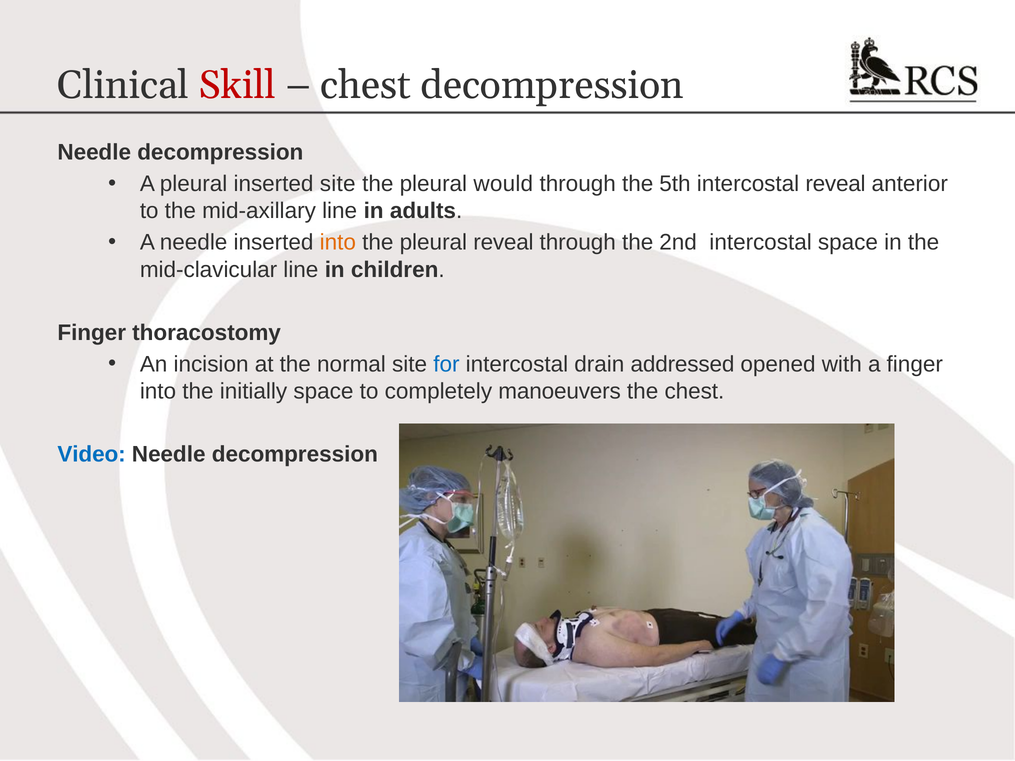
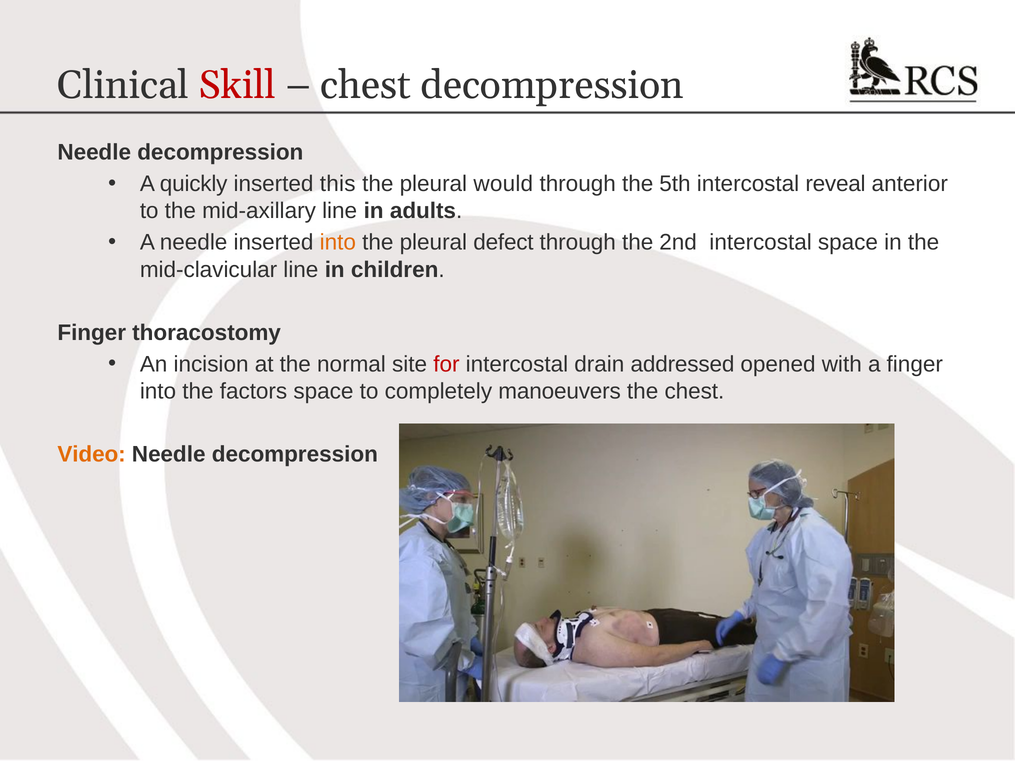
A pleural: pleural -> quickly (194, 184)
inserted site: site -> this (338, 184)
pleural reveal: reveal -> defect (503, 243)
for colour: blue -> red (446, 364)
initially: initially -> factors (254, 391)
Video colour: blue -> orange (92, 455)
